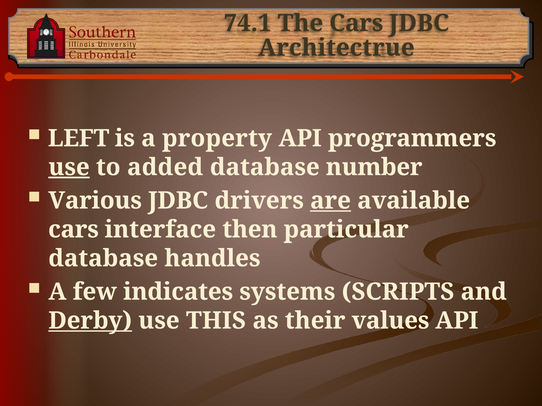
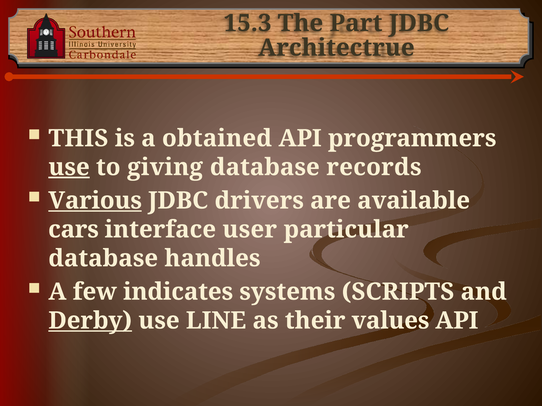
74.1: 74.1 -> 15.3 (248, 23)
The Cars: Cars -> Part (356, 23)
LEFT: LEFT -> THIS (78, 138)
property: property -> obtained (217, 138)
added: added -> giving (165, 167)
number: number -> records (374, 167)
Various underline: none -> present (95, 201)
are underline: present -> none (331, 201)
then: then -> user (250, 230)
THIS: THIS -> LINE (216, 321)
